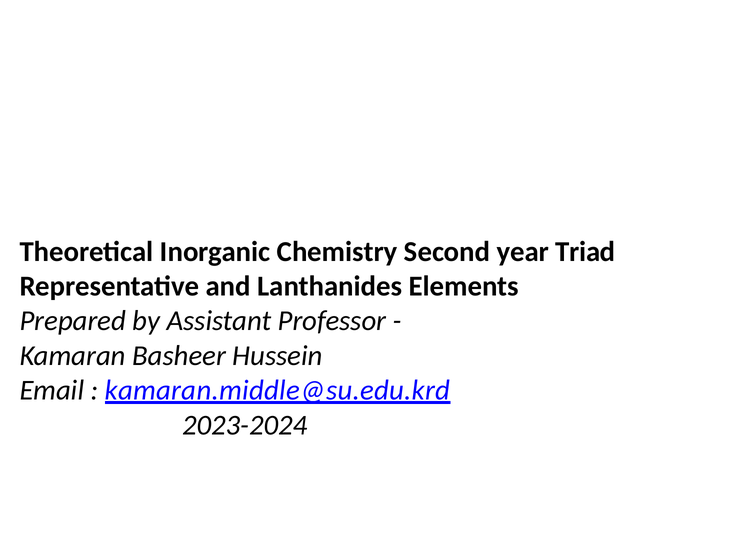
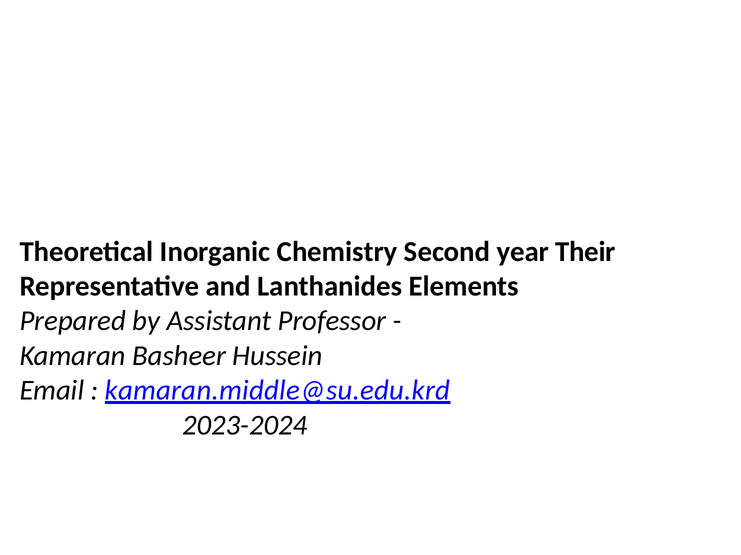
Triad: Triad -> Their (585, 252)
